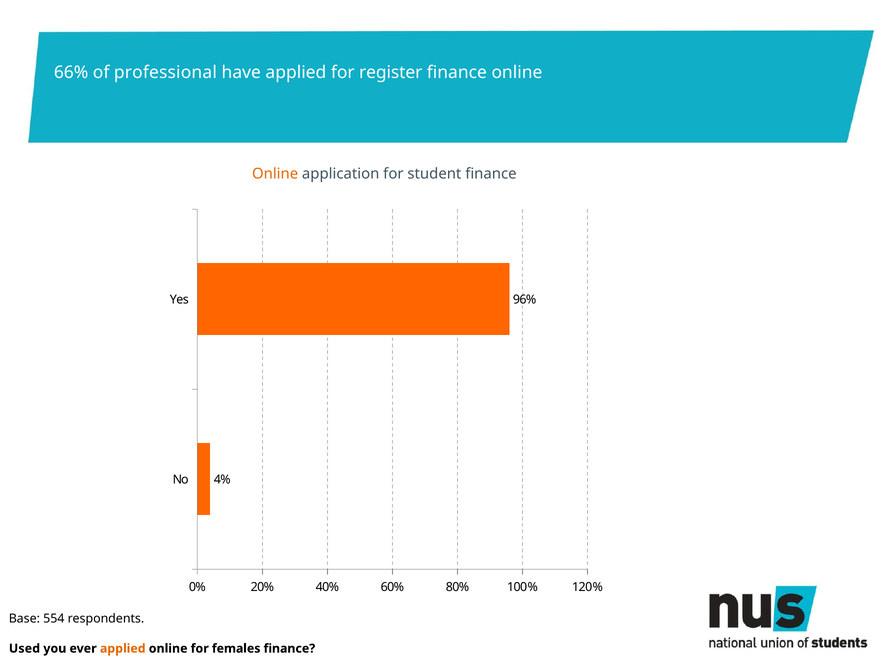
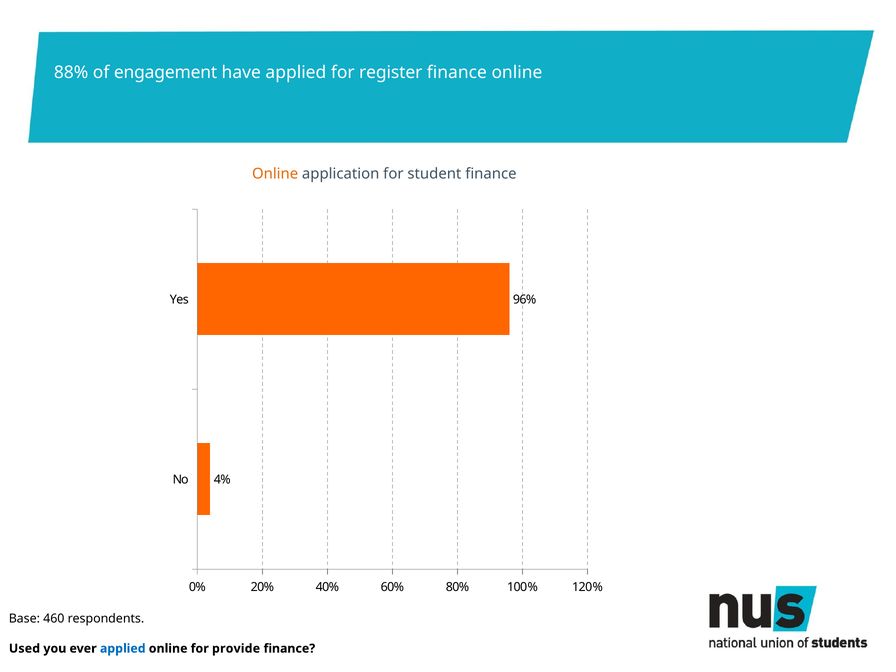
66%: 66% -> 88% (71, 72)
professional: professional -> engagement (166, 72)
554: 554 -> 460 (54, 619)
applied colour: orange -> blue (123, 649)
females: females -> provide (236, 649)
